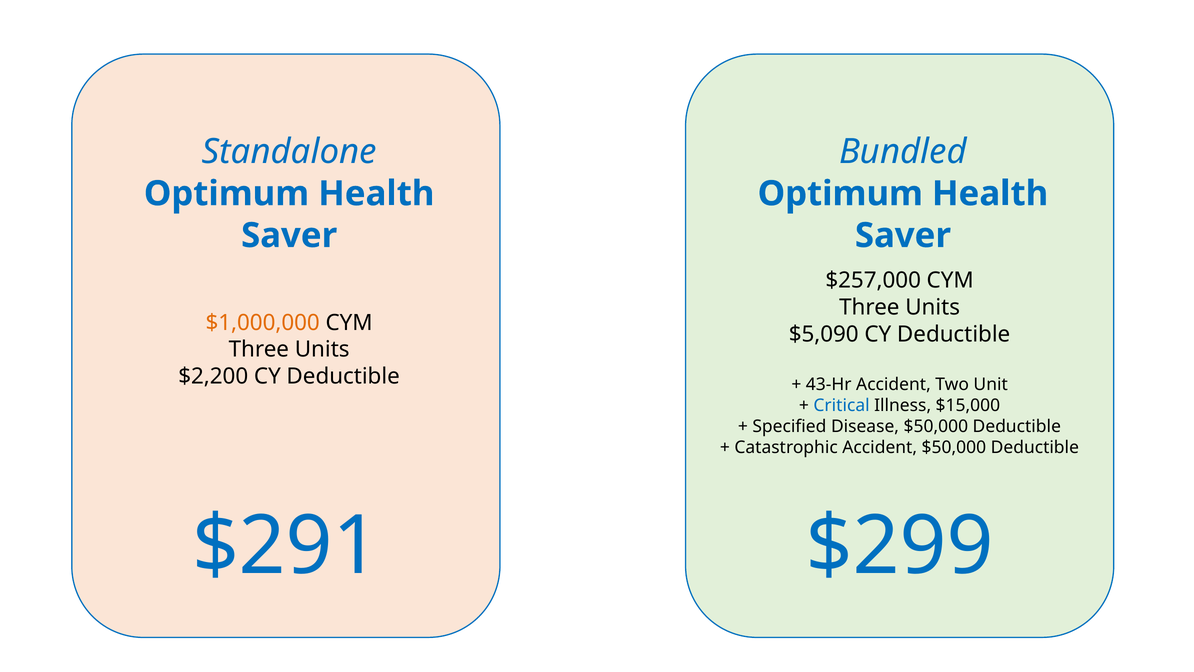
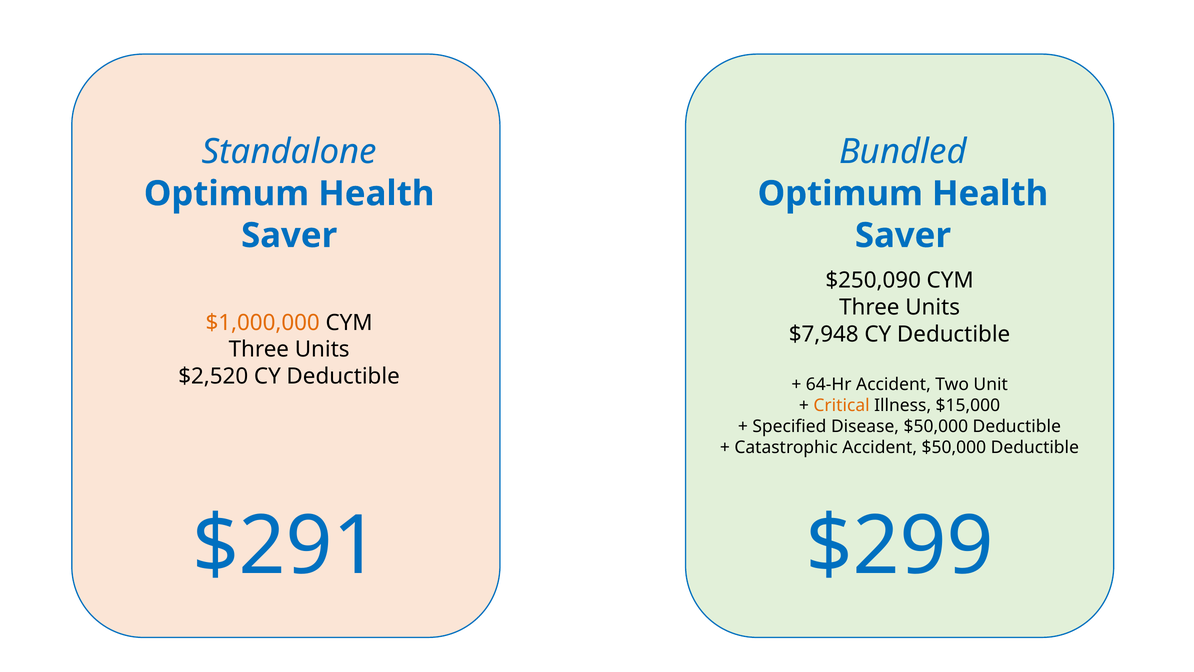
$257,000: $257,000 -> $250,090 (873, 280)
$5,090: $5,090 -> $7,948 (824, 334)
$2,200: $2,200 -> $2,520 (213, 376)
43-Hr: 43-Hr -> 64-Hr (829, 384)
Critical colour: blue -> orange (842, 405)
